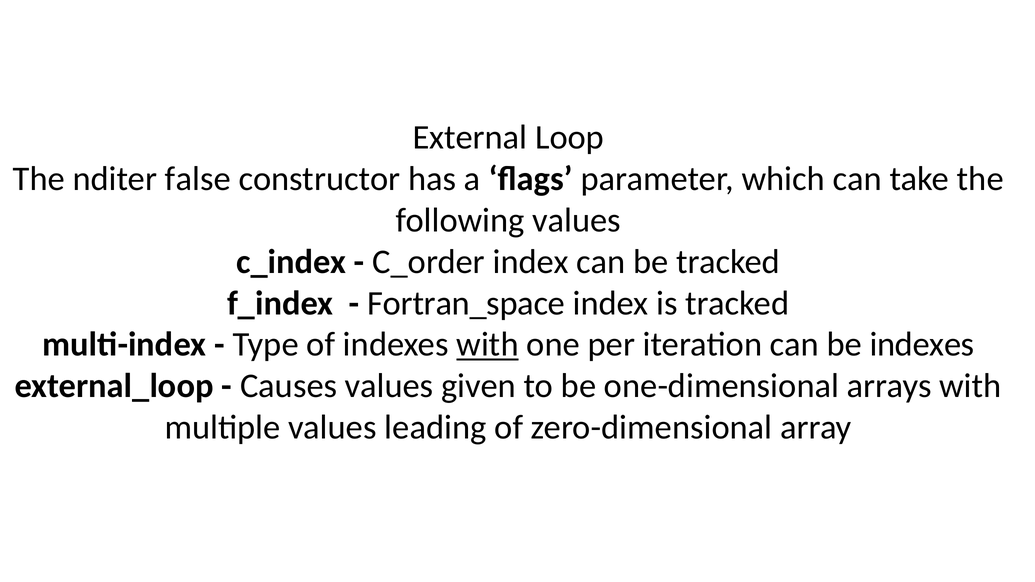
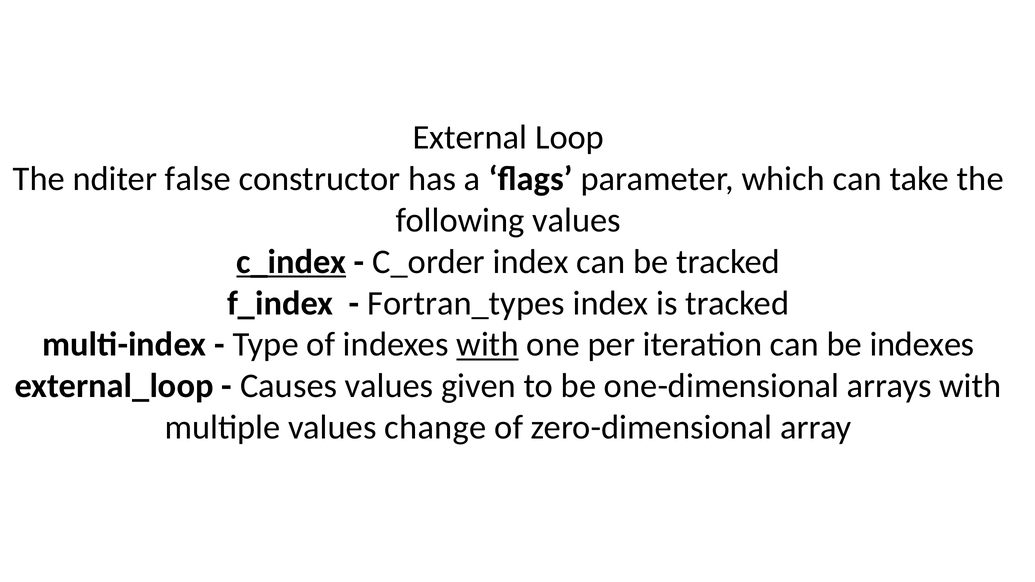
c_index underline: none -> present (291, 262)
Fortran_space: Fortran_space -> Fortran_types (466, 303)
leading: leading -> change (435, 428)
